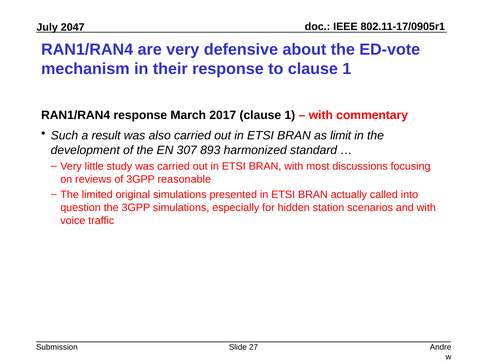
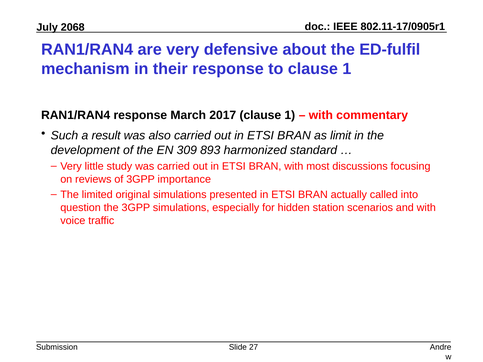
2047: 2047 -> 2068 (73, 27)
ED-vote: ED-vote -> ED-fulfil (390, 49)
307: 307 -> 309 (187, 150)
reasonable: reasonable -> importance (184, 179)
